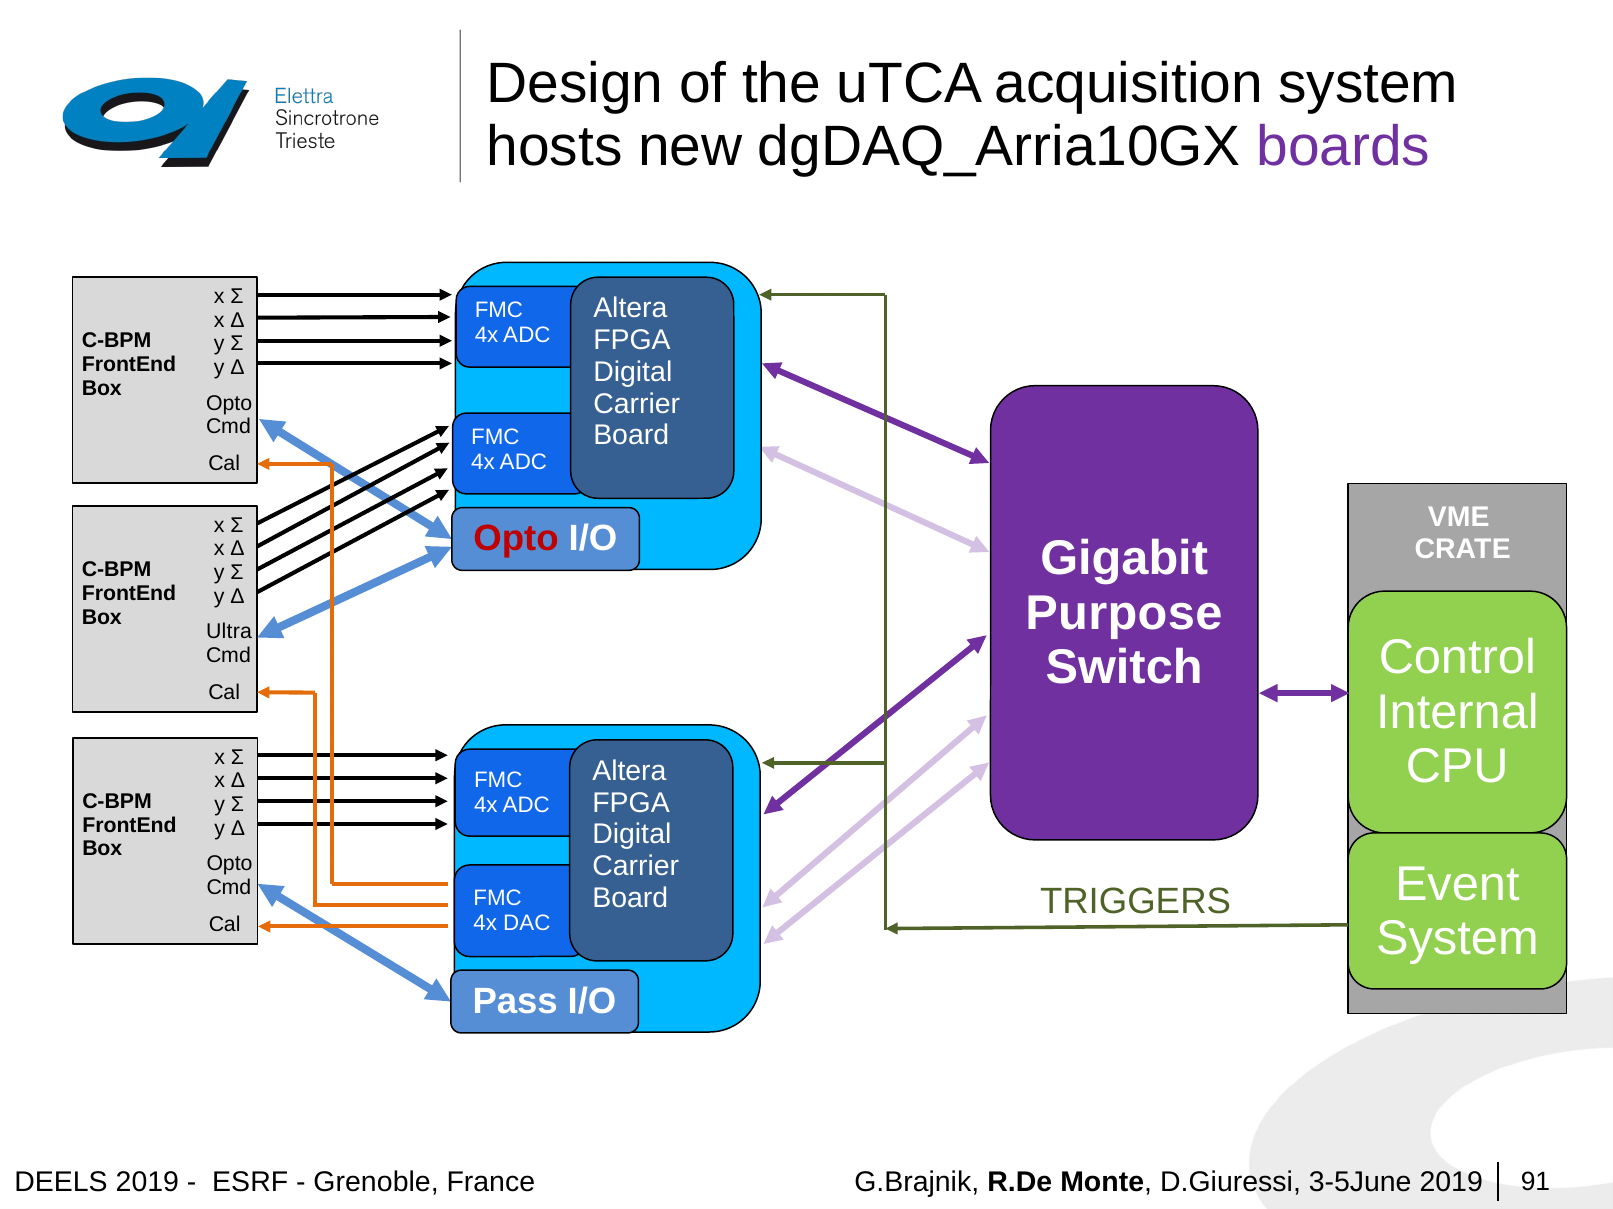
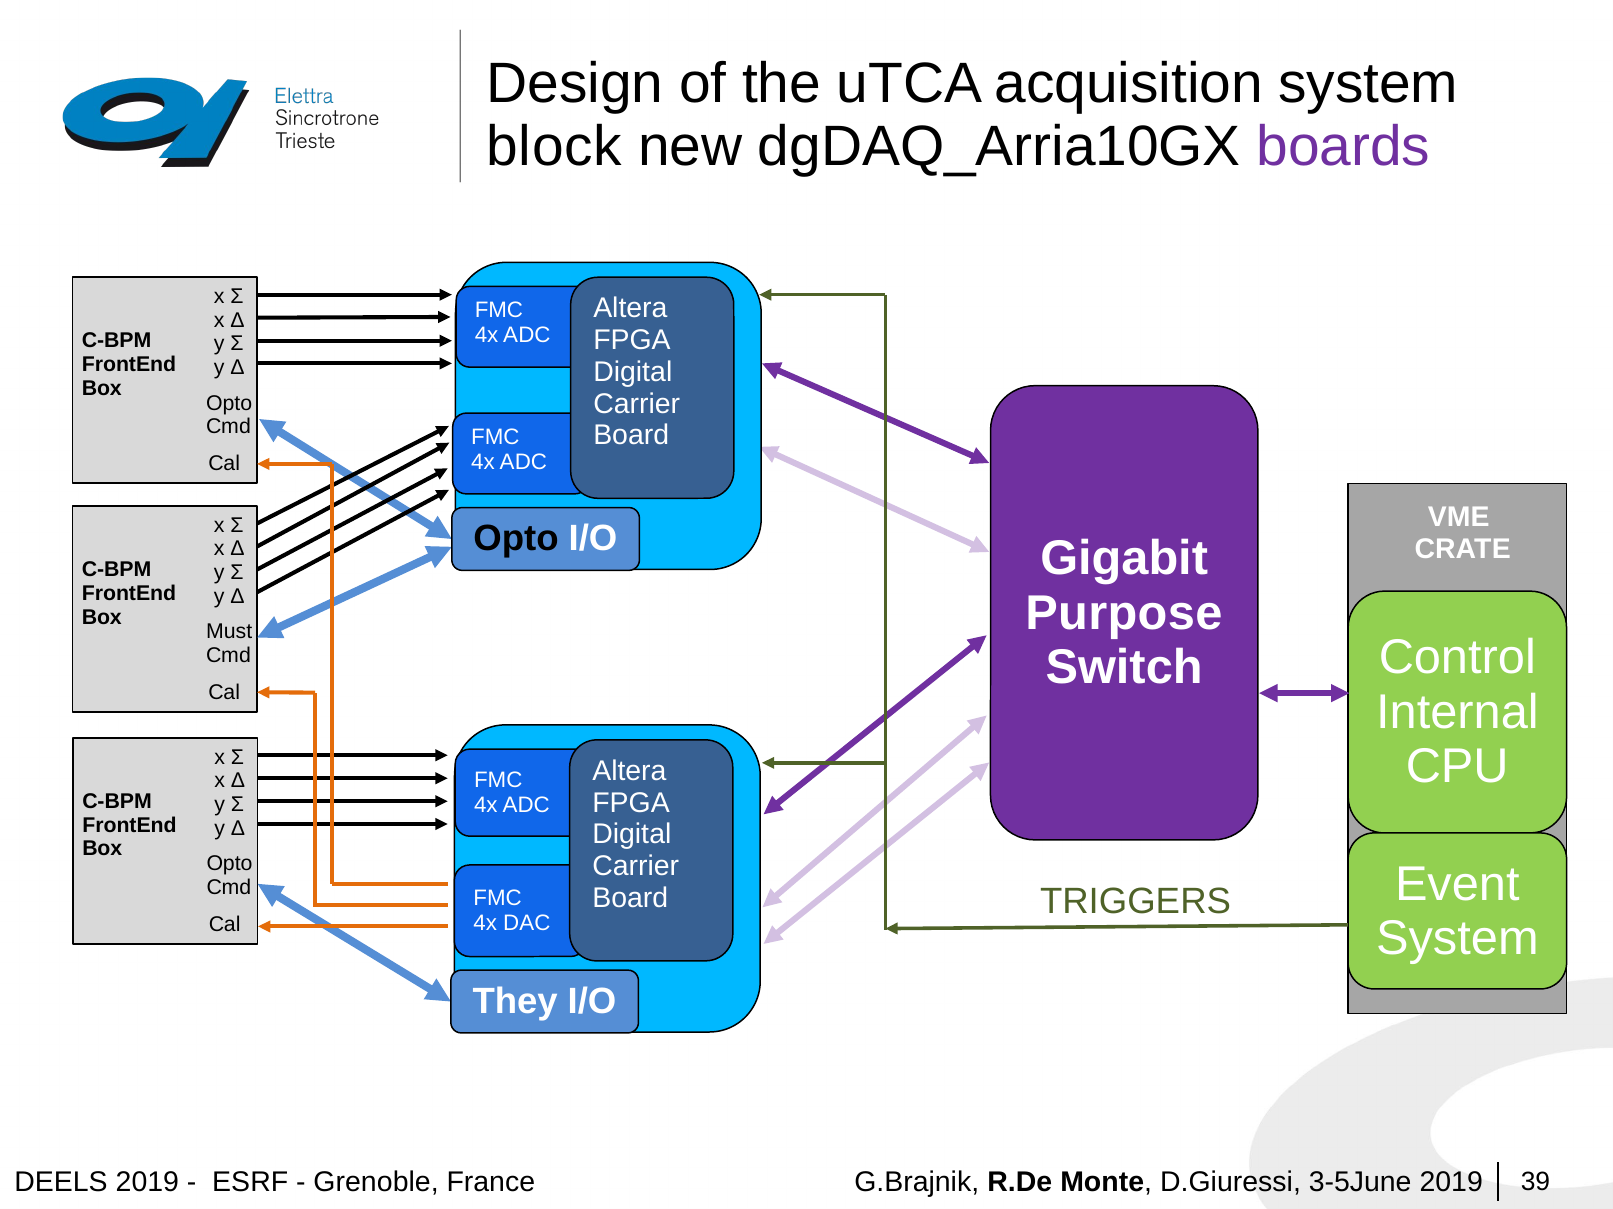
hosts: hosts -> block (554, 147)
Opto colour: red -> black (516, 539)
Ultra: Ultra -> Must (229, 632)
Pass: Pass -> They (515, 1002)
91: 91 -> 39 (1535, 1182)
